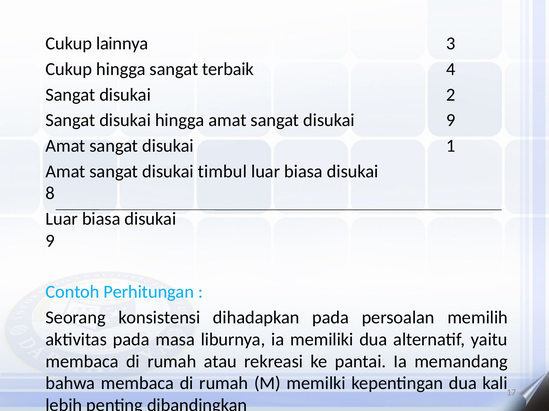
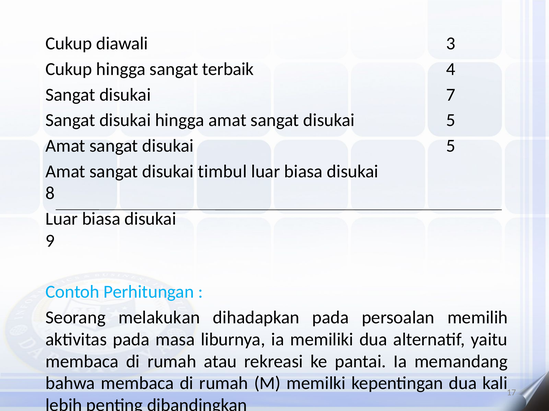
lainnya: lainnya -> diawali (122, 44)
2: 2 -> 7 (451, 95)
9: 9 -> 5 (451, 120)
1: 1 -> 5 (451, 146)
konsistensi: konsistensi -> melakukan (159, 318)
